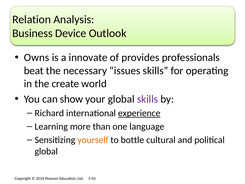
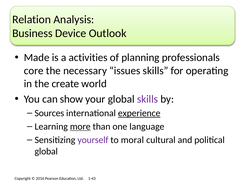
Owns: Owns -> Made (37, 58)
innovate: innovate -> activities (88, 58)
provides: provides -> planning (140, 58)
beat: beat -> core (34, 71)
Richard: Richard -> Sources (49, 113)
more underline: none -> present (80, 126)
yourself colour: orange -> purple (93, 140)
bottle: bottle -> moral (132, 140)
